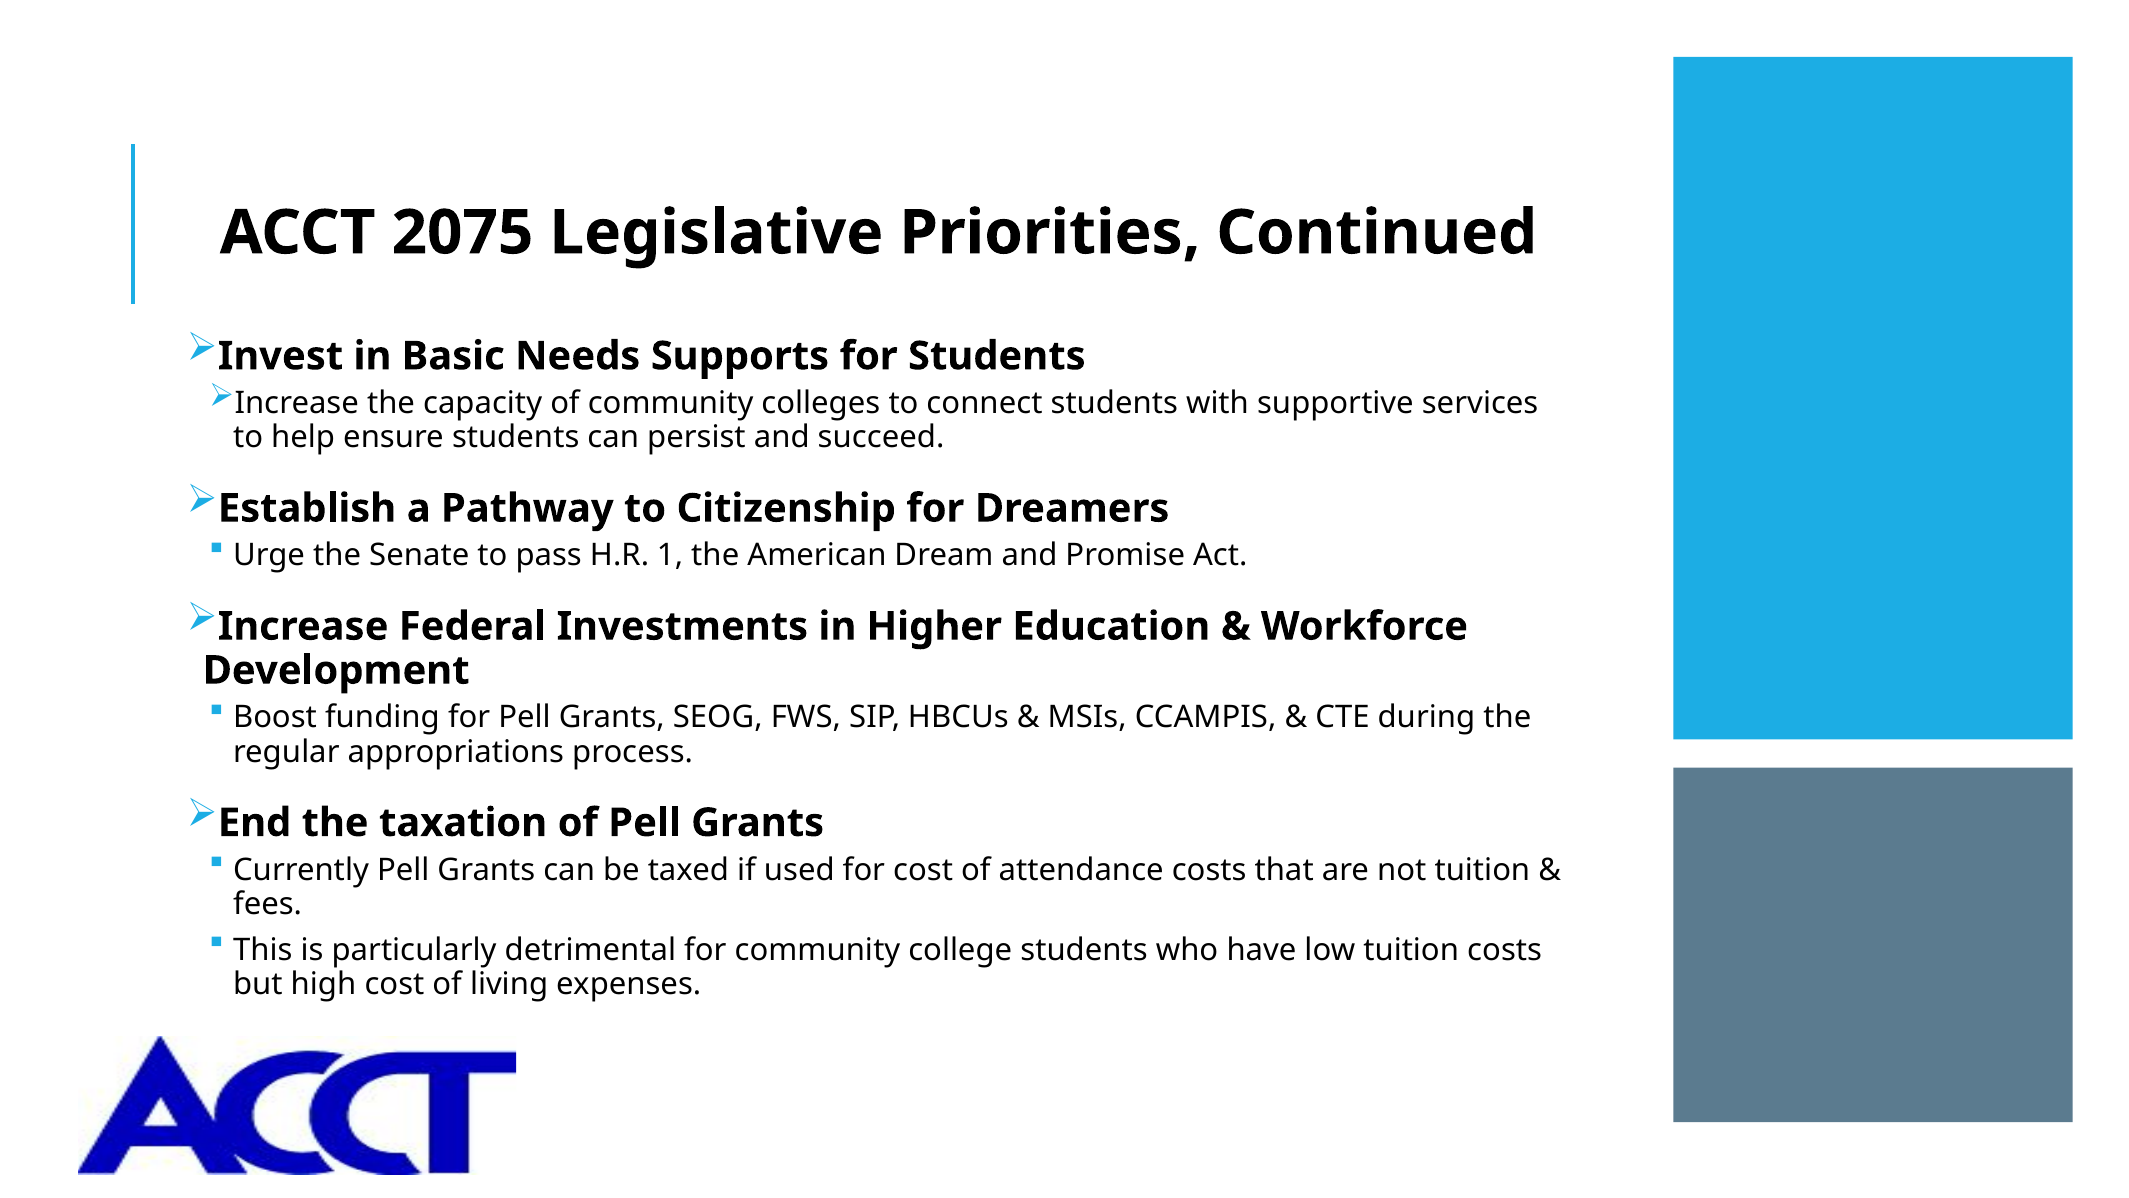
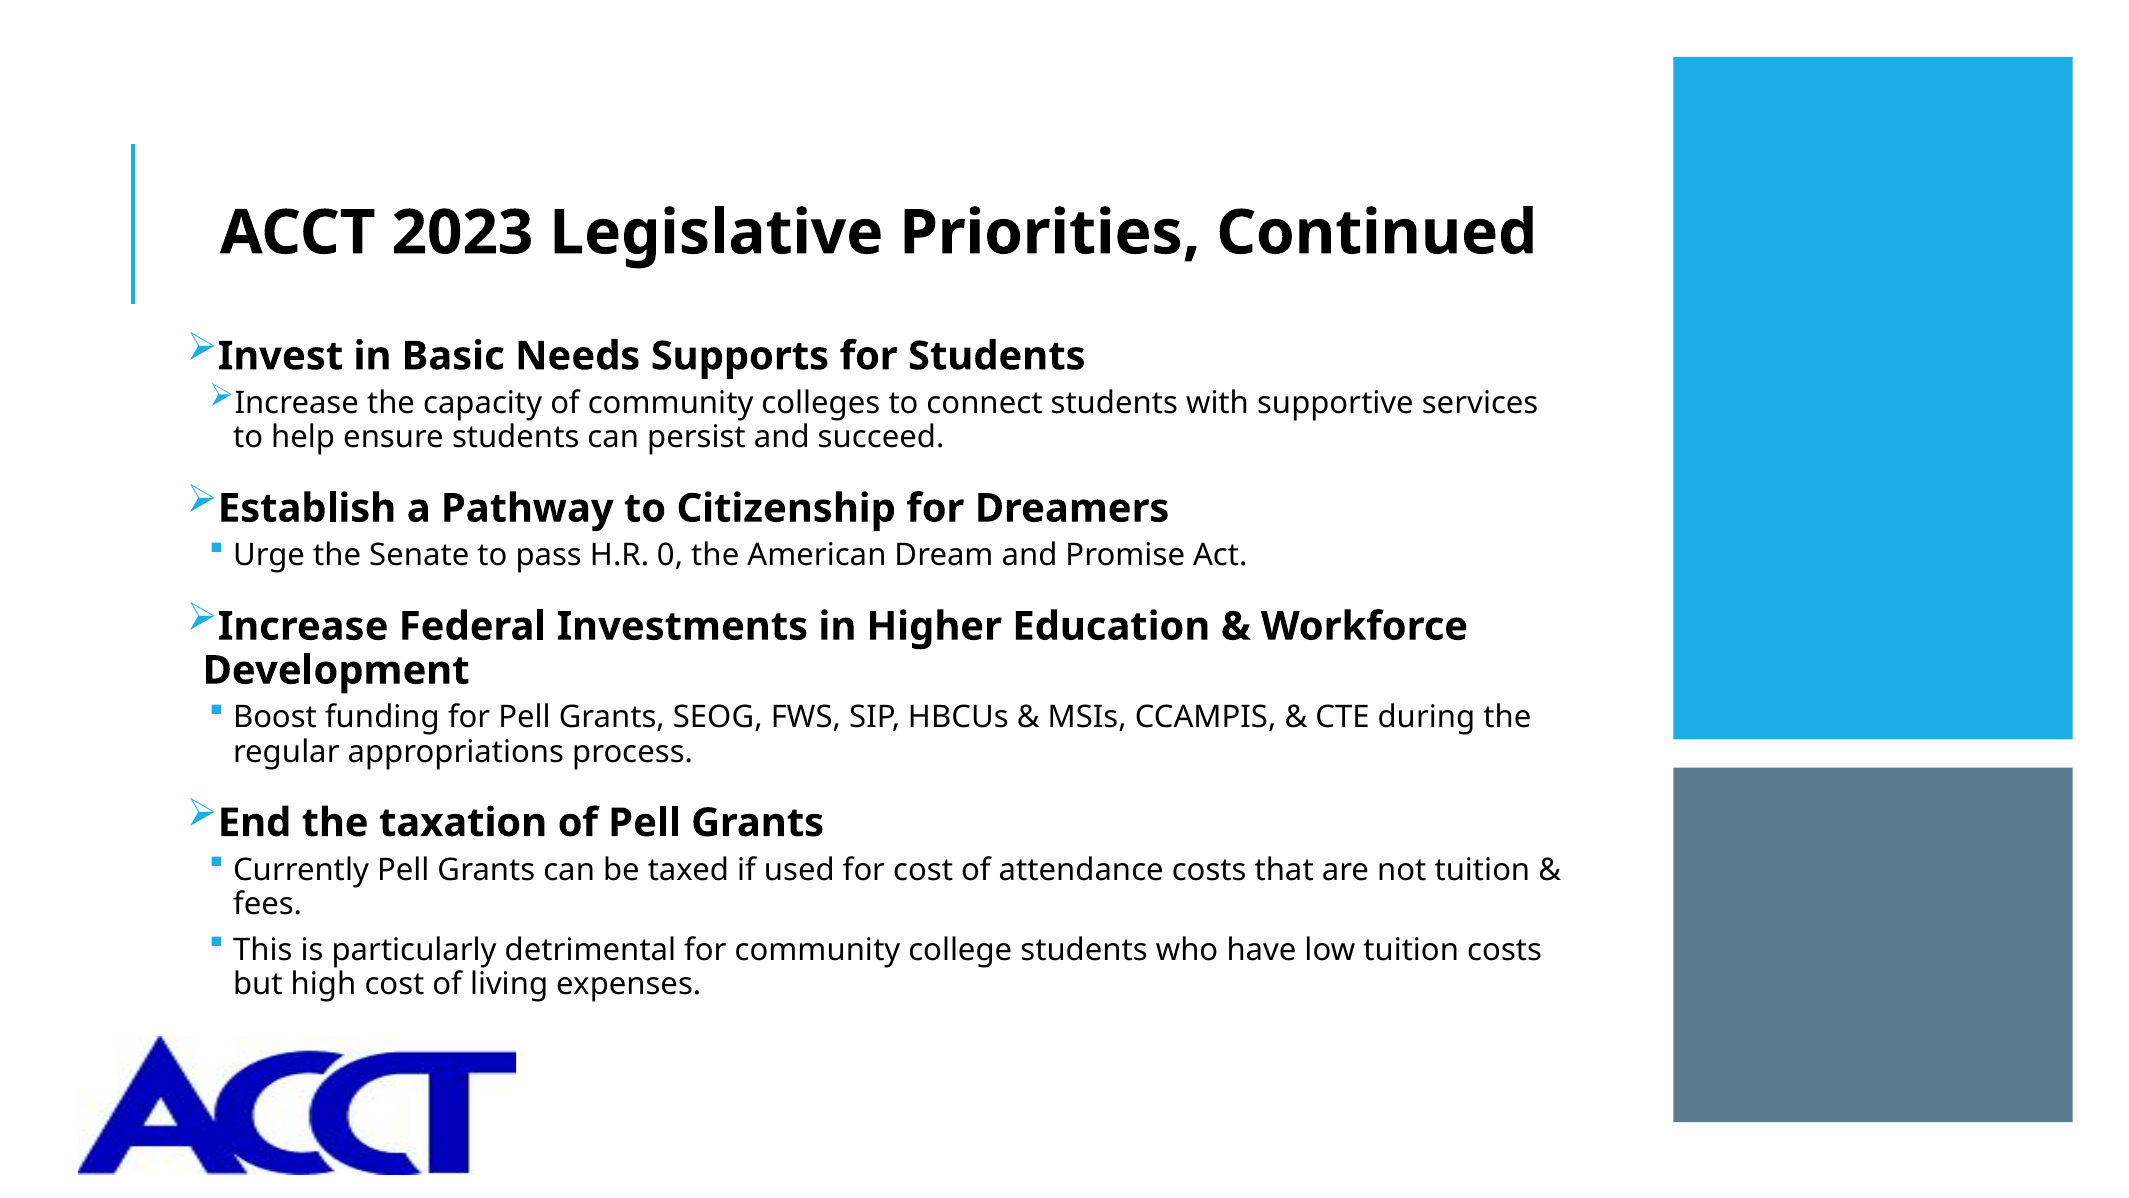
2075: 2075 -> 2023 (462, 233)
1: 1 -> 0 (670, 555)
